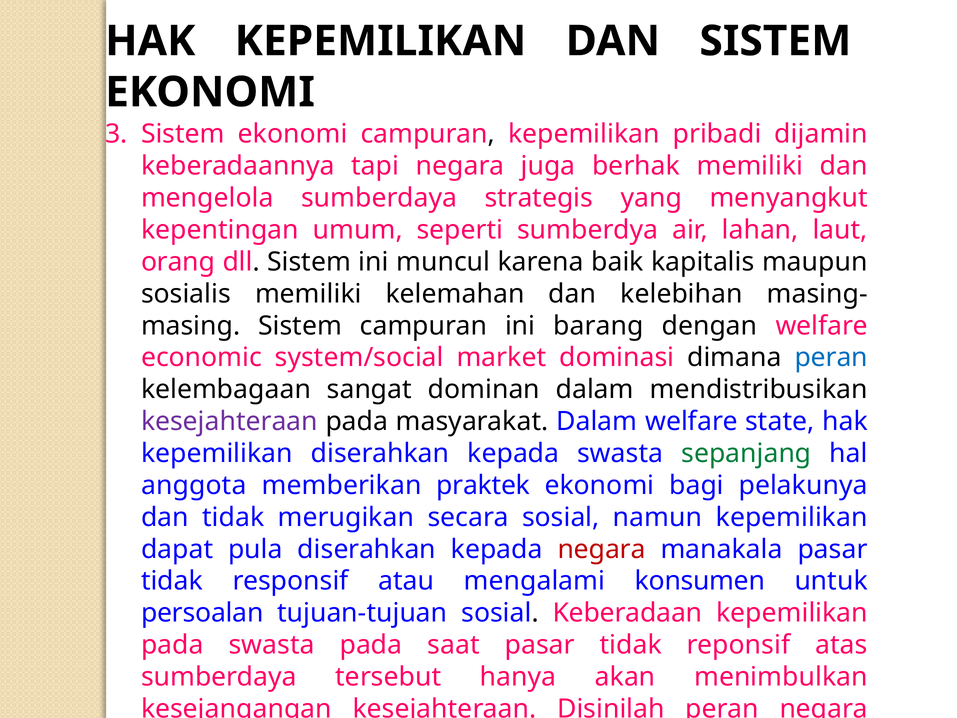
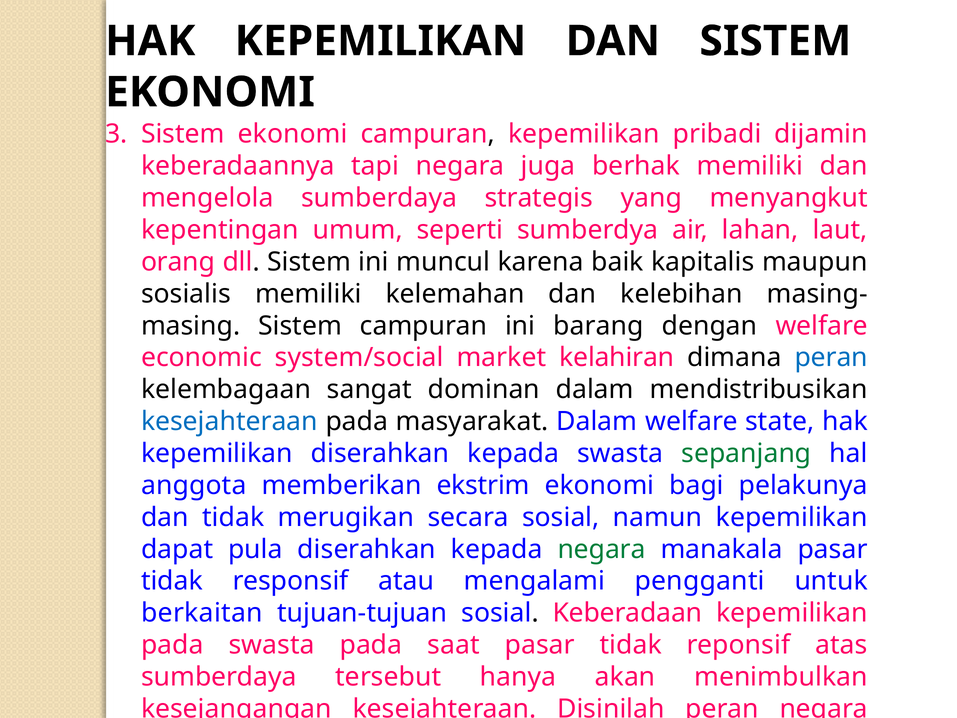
dominasi: dominasi -> kelahiran (617, 358)
kesejahteraan colour: purple -> blue (229, 421)
praktek: praktek -> ekstrim (483, 485)
negara colour: red -> green (602, 549)
mengalami konsumen: konsumen -> pengganti (700, 581)
persoalan: persoalan -> berkaitan (202, 613)
